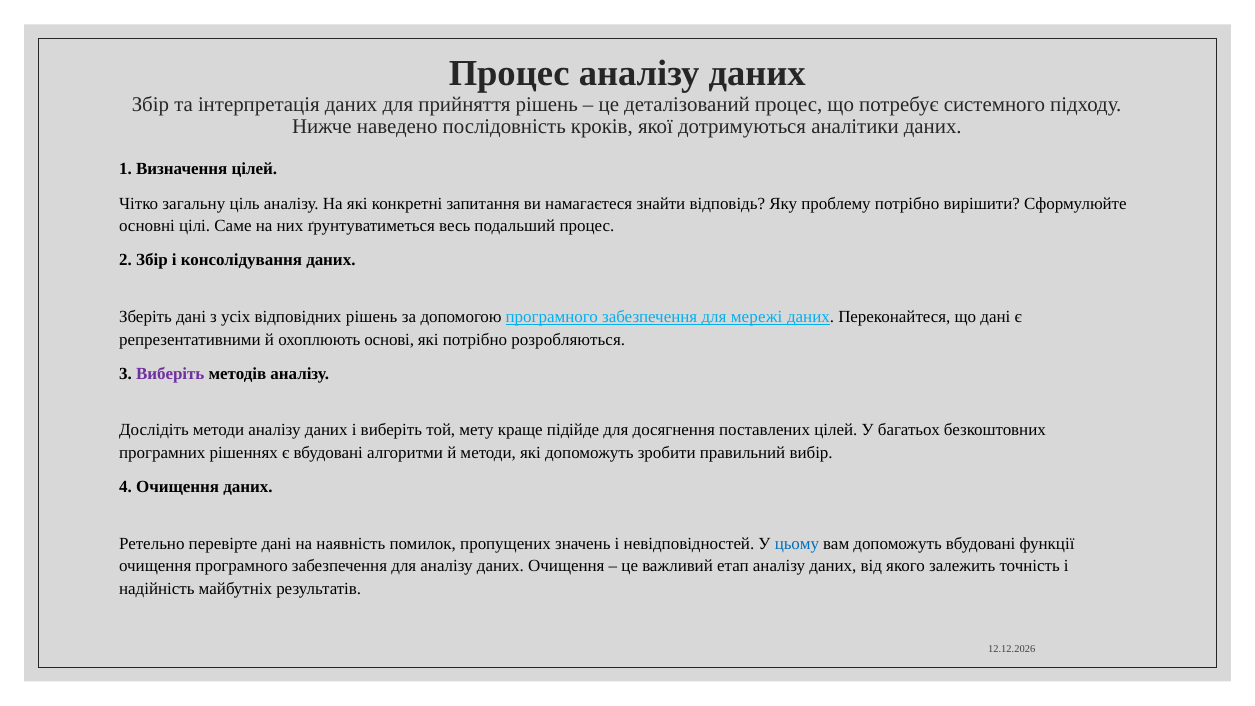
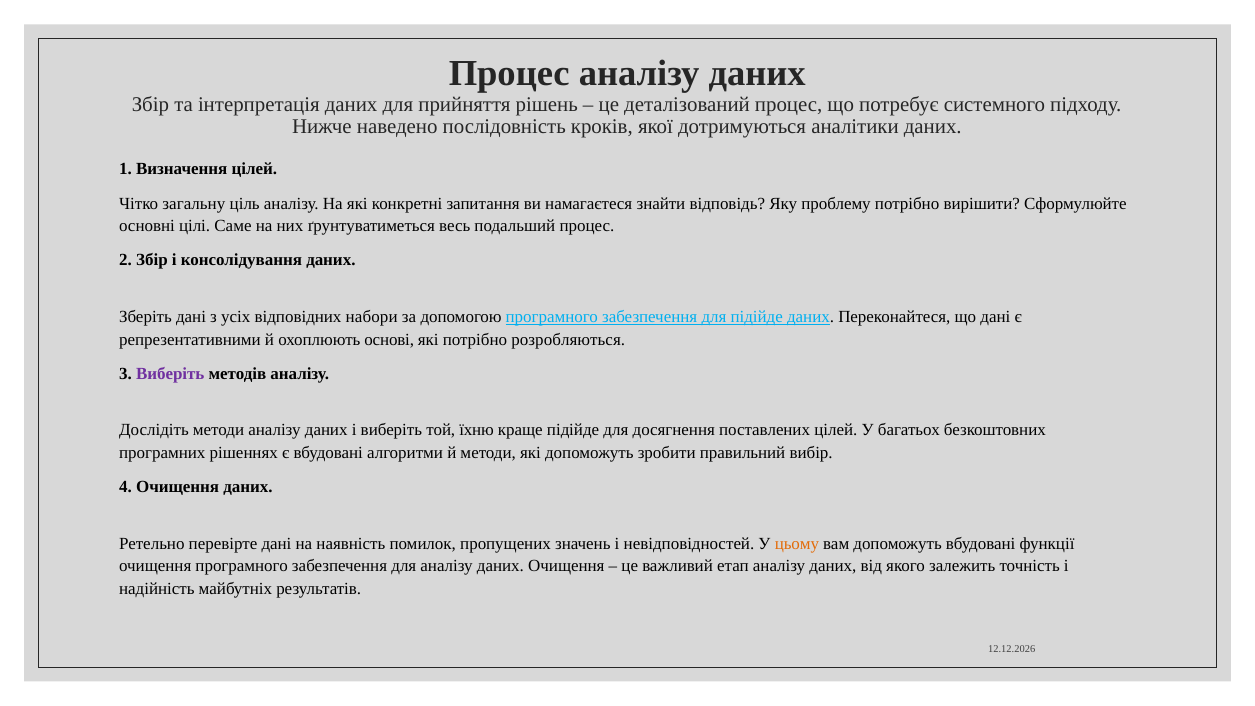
відповідних рішень: рішень -> набори (372, 317)
для мережі: мережі -> підійде (757, 317)
мету: мету -> їхню (477, 430)
цьому colour: blue -> orange (797, 544)
